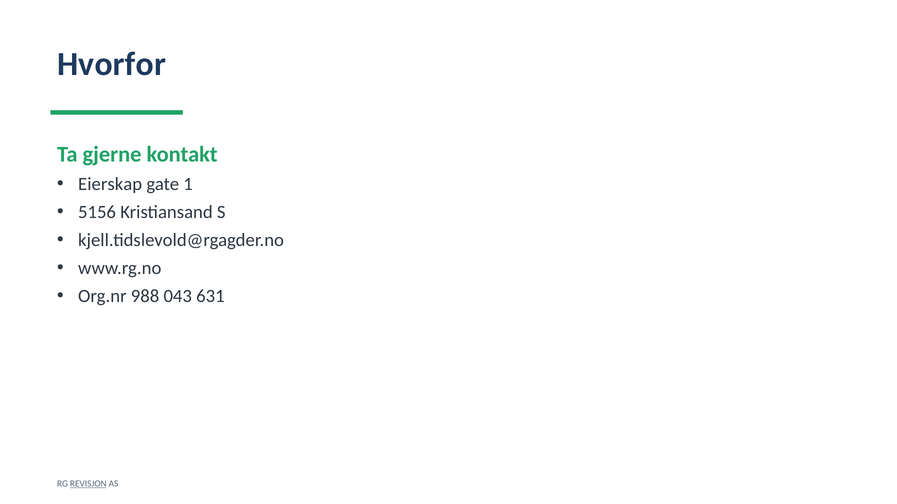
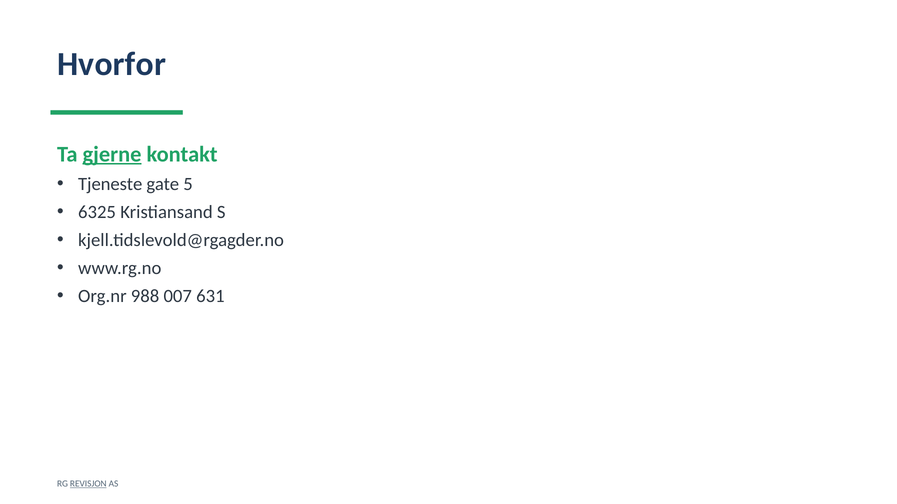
gjerne underline: none -> present (112, 154)
Eierskap: Eierskap -> Tjeneste (110, 184)
1: 1 -> 5 (188, 184)
5156: 5156 -> 6325 (97, 212)
043: 043 -> 007 (178, 297)
